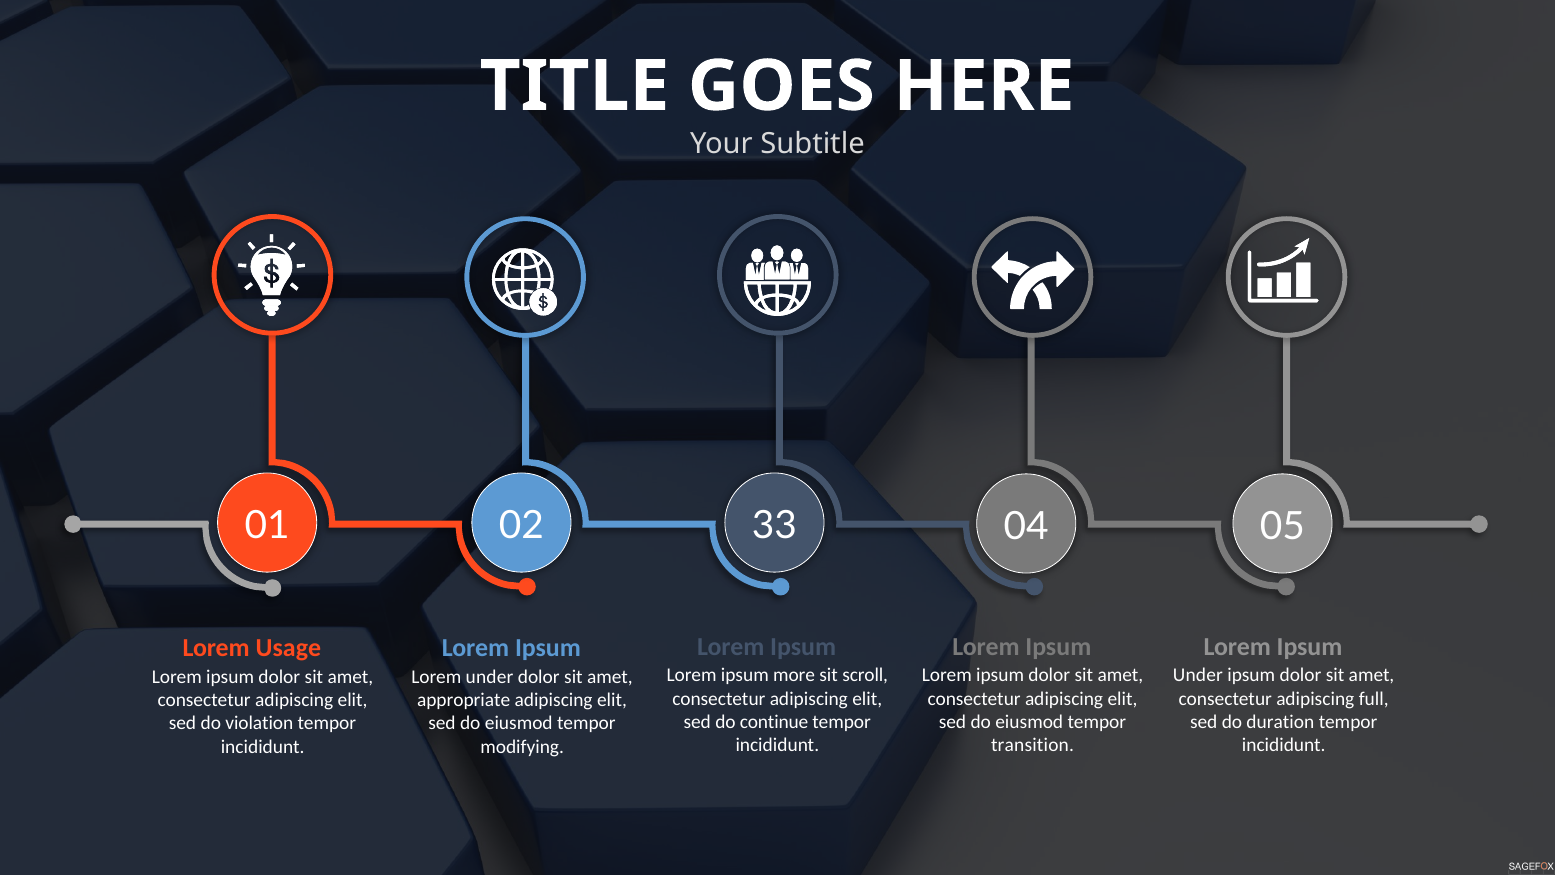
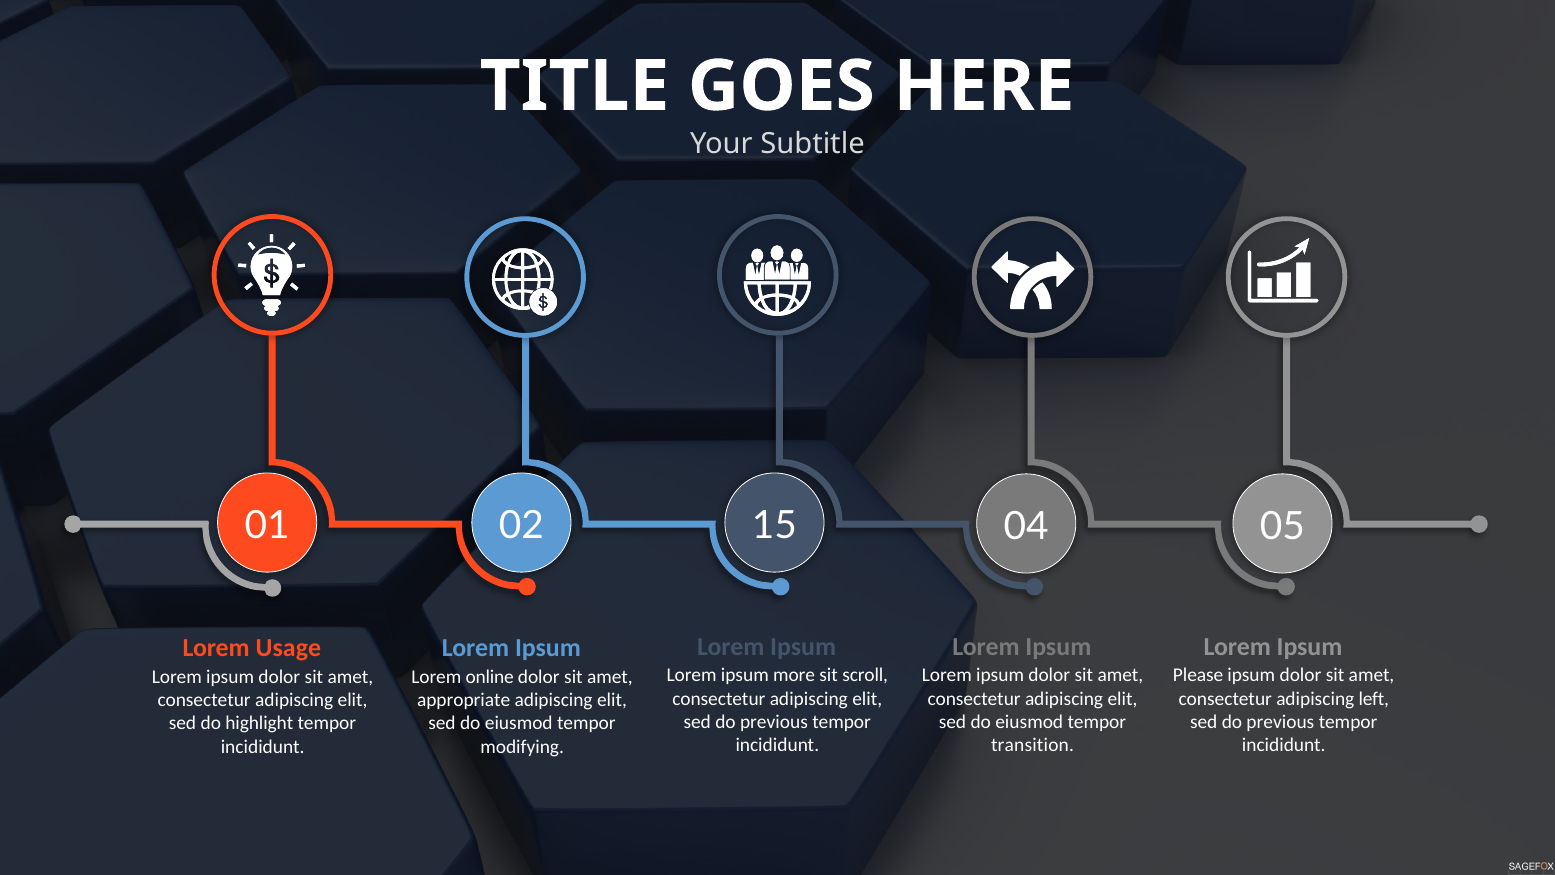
33: 33 -> 15 (774, 525)
Under: Under -> Please (1198, 675)
Lorem under: under -> online (490, 677)
full: full -> left (1374, 698)
continue: continue -> previous (774, 722)
duration: duration -> previous (1280, 722)
violation: violation -> highlight (259, 723)
